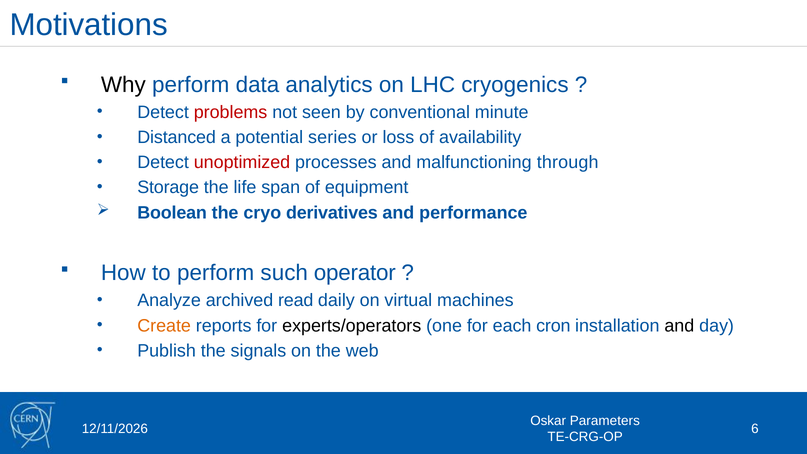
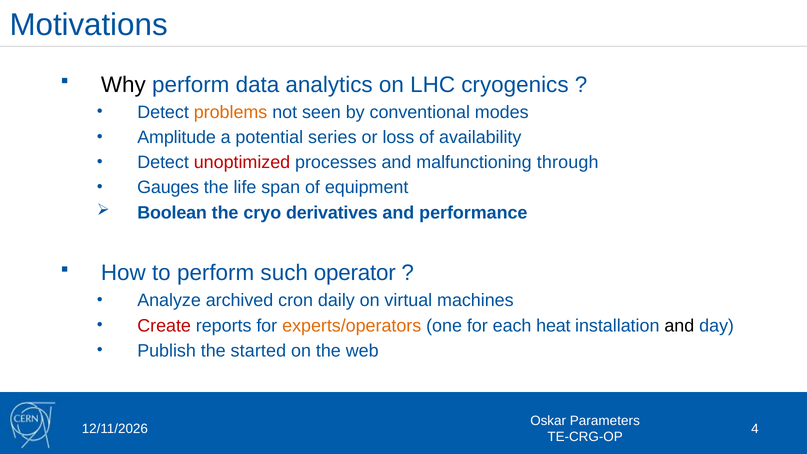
problems colour: red -> orange (231, 112)
minute: minute -> modes (502, 112)
Distanced: Distanced -> Amplitude (177, 137)
Storage: Storage -> Gauges (168, 187)
read: read -> cron (296, 300)
Create colour: orange -> red (164, 326)
experts/operators colour: black -> orange (352, 326)
cron: cron -> heat (553, 326)
signals: signals -> started (258, 351)
6: 6 -> 4 (755, 429)
